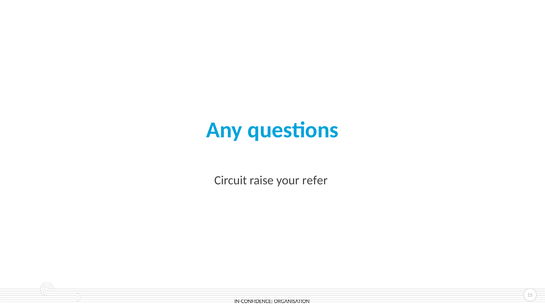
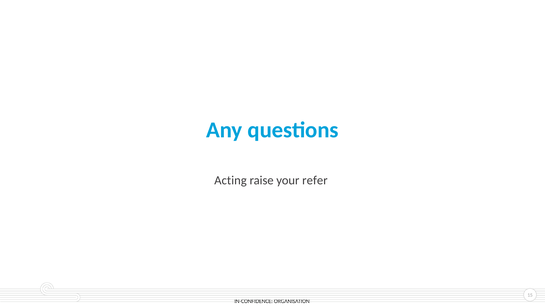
Circuit: Circuit -> Acting (231, 180)
